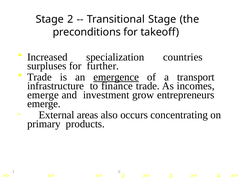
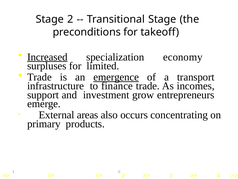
Increased underline: none -> present (47, 57)
countries: countries -> economy (183, 57)
further: further -> limited (103, 66)
emerge: emerge -> support (43, 95)
